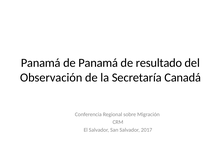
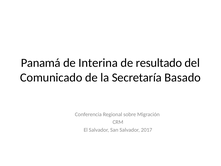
de Panamá: Panamá -> Interina (98, 63)
Observación: Observación -> Comunicado (51, 77)
Canadá: Canadá -> Basado (183, 77)
